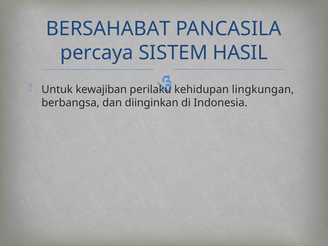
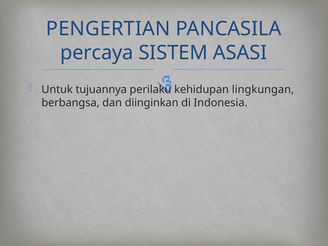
BERSAHABAT: BERSAHABAT -> PENGERTIAN (108, 29)
HASIL: HASIL -> ASASI (240, 53)
kewajiban: kewajiban -> tujuannya (101, 90)
